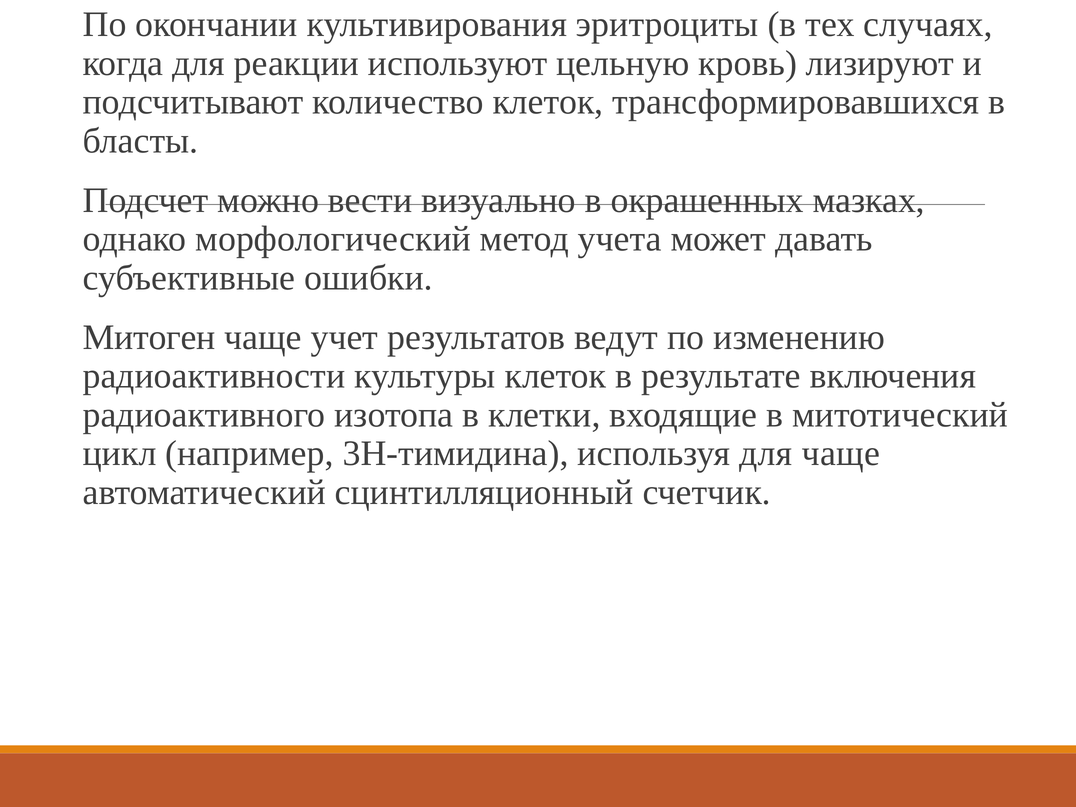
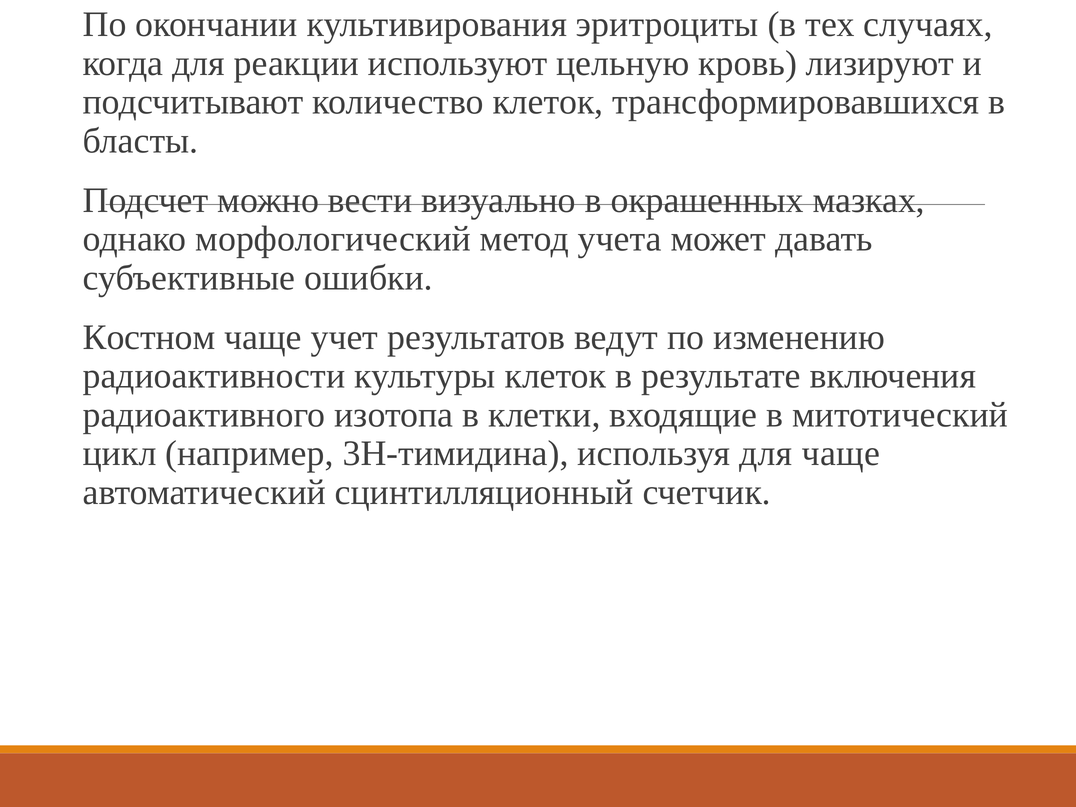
Митоген: Митоген -> Костном (149, 337)
